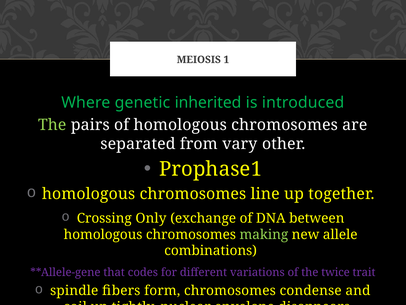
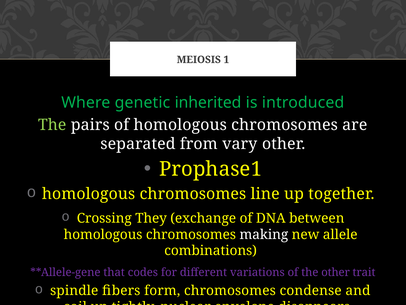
Only: Only -> They (151, 218)
making colour: light green -> white (264, 234)
the twice: twice -> other (336, 272)
